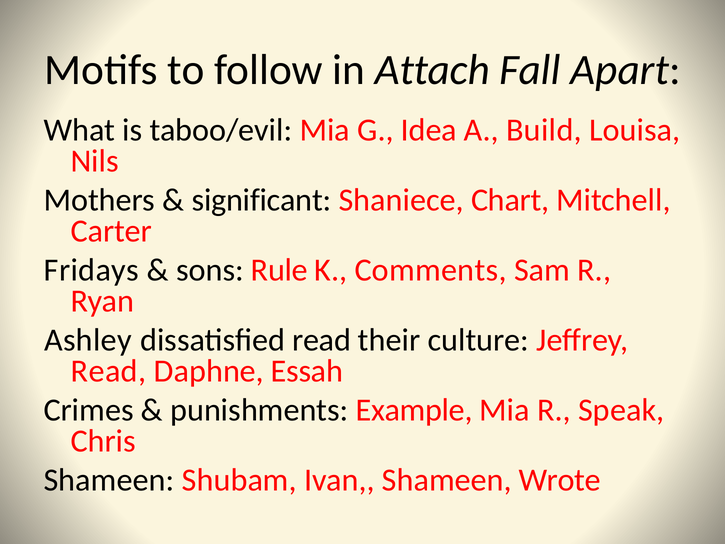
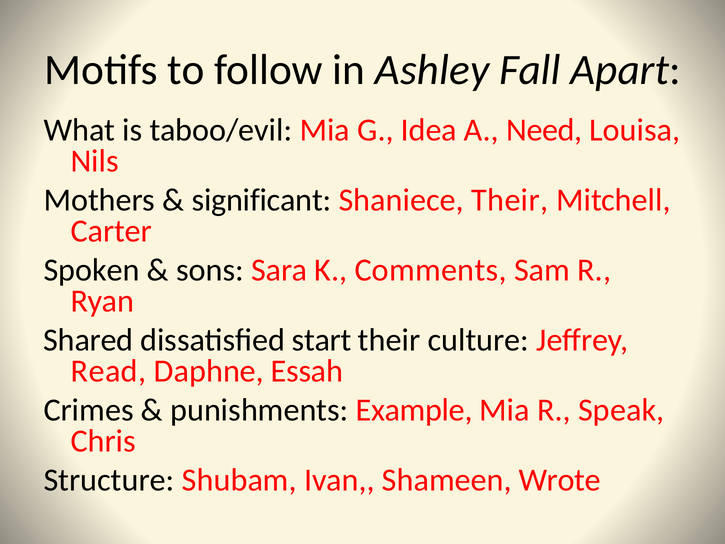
Attach: Attach -> Ashley (432, 70)
Build: Build -> Need (544, 130)
Shaniece Chart: Chart -> Their (510, 200)
Fridays: Fridays -> Spoken (92, 270)
Rule: Rule -> Sara (279, 270)
Ashley: Ashley -> Shared (88, 340)
dissatisfied read: read -> start (322, 340)
Shameen: Shameen -> Structure (109, 480)
